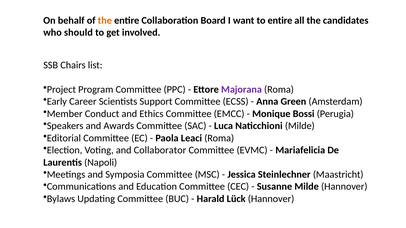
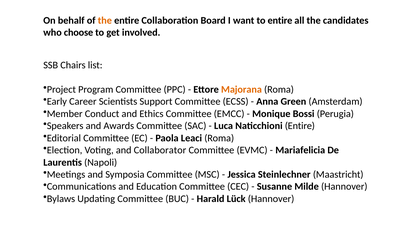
should: should -> choose (79, 33)
Majorana colour: purple -> orange (241, 90)
Naticchioni Milde: Milde -> Entire (300, 126)
